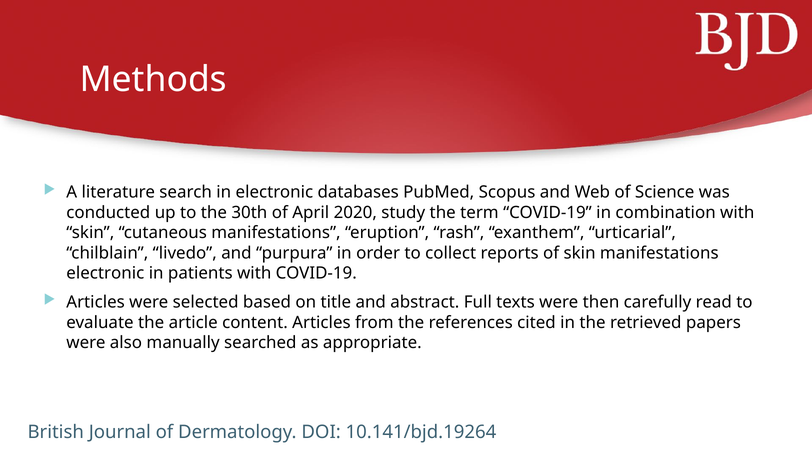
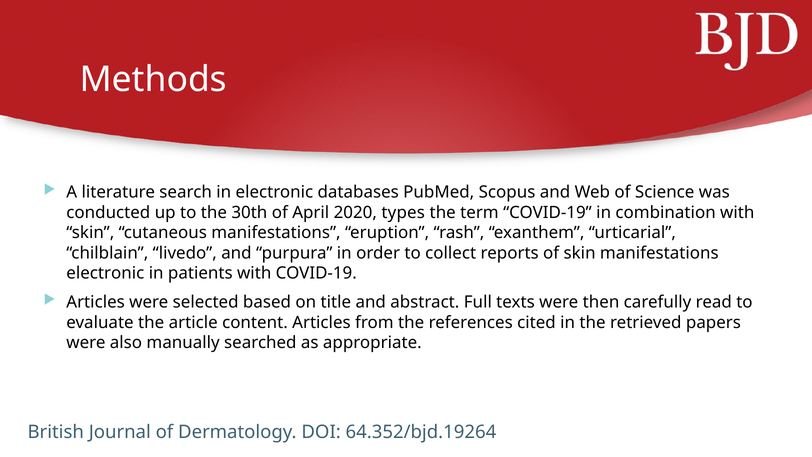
study: study -> types (403, 212)
10.141/bjd.19264: 10.141/bjd.19264 -> 64.352/bjd.19264 (421, 432)
